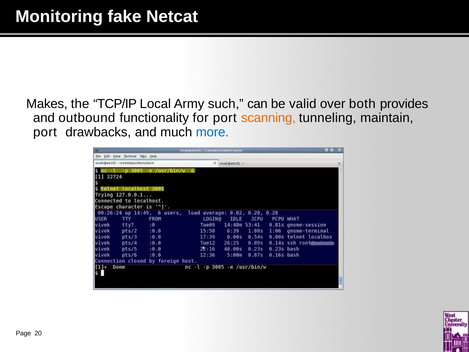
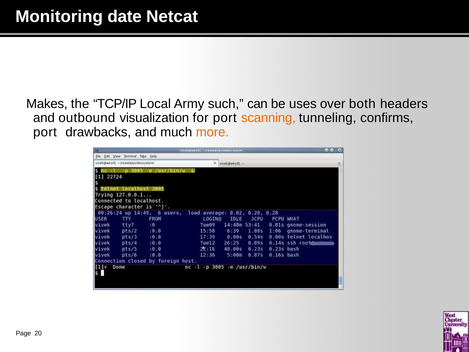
fake: fake -> date (125, 17)
valid: valid -> uses (303, 104)
provides: provides -> headers (404, 104)
functionality: functionality -> visualization (154, 118)
maintain: maintain -> confirms (387, 118)
more colour: blue -> orange (212, 132)
